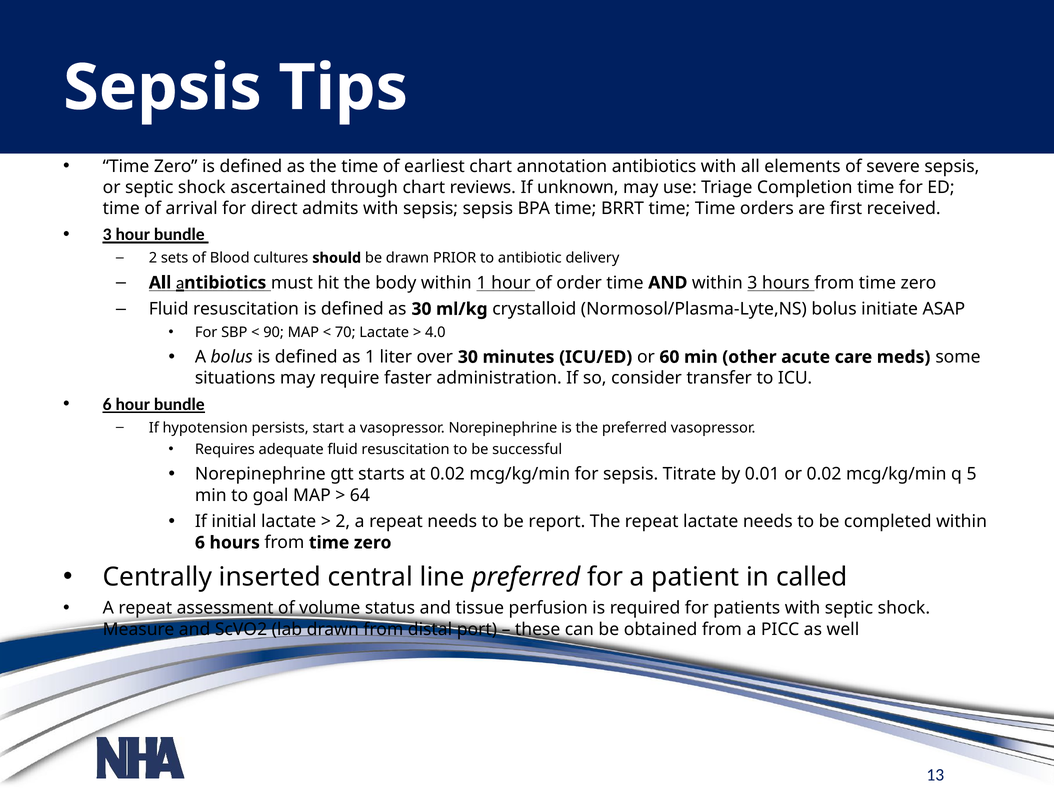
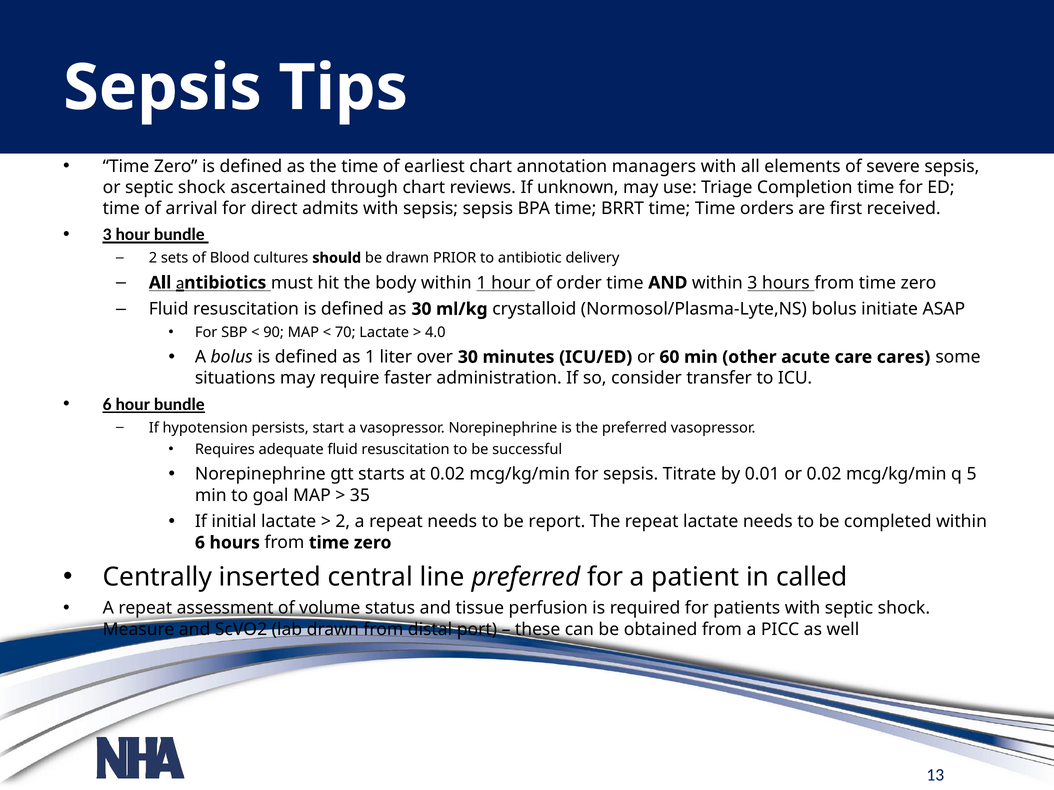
antibiotics: antibiotics -> managers (654, 166)
meds: meds -> cares (904, 357)
64: 64 -> 35 (360, 496)
